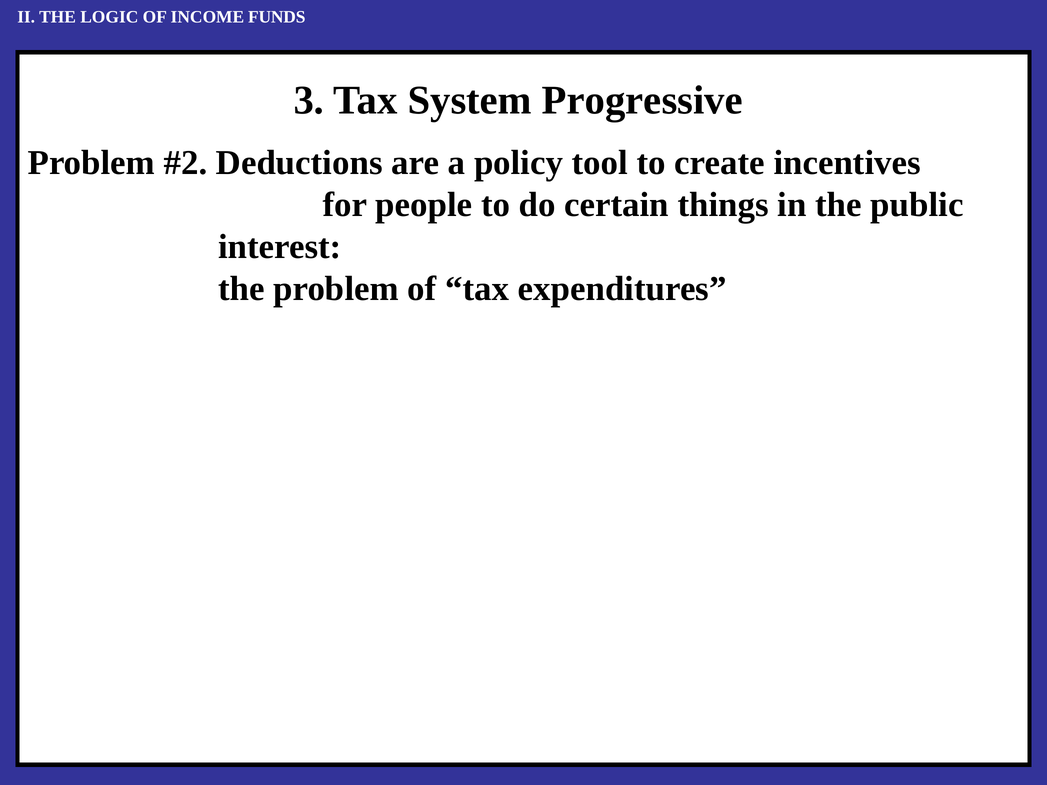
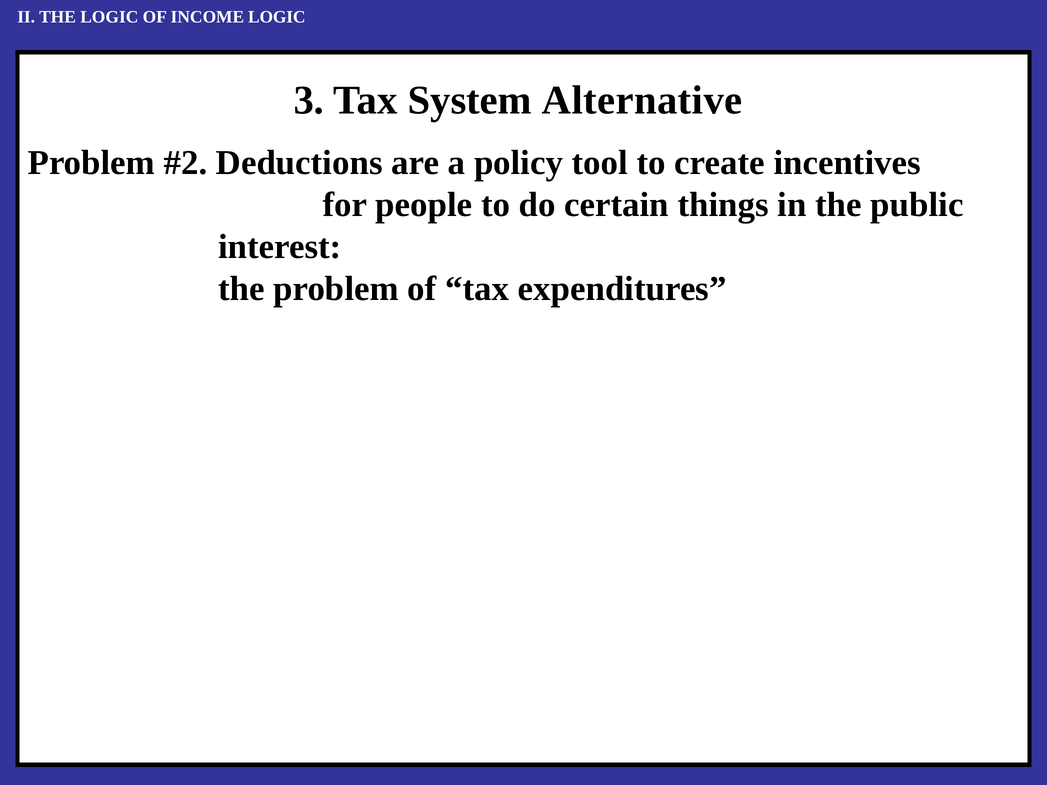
INCOME FUNDS: FUNDS -> LOGIC (277, 17)
Progressive: Progressive -> Alternative (642, 101)
